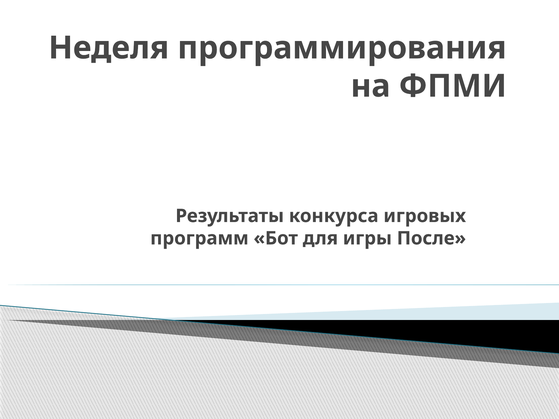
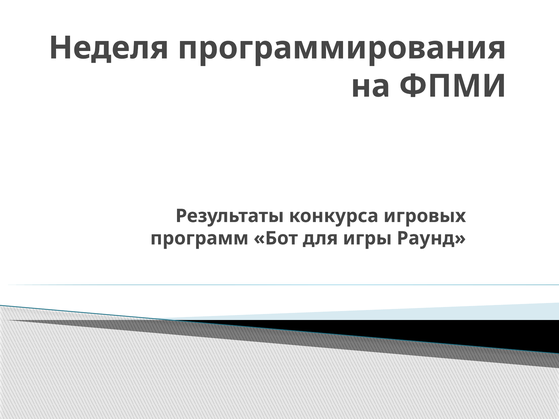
После: После -> Раунд (431, 238)
